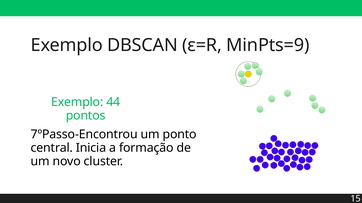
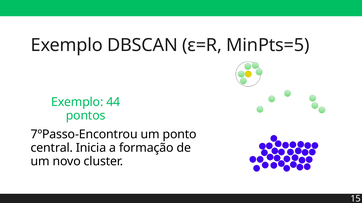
MinPts=9: MinPts=9 -> MinPts=5 (268, 45)
